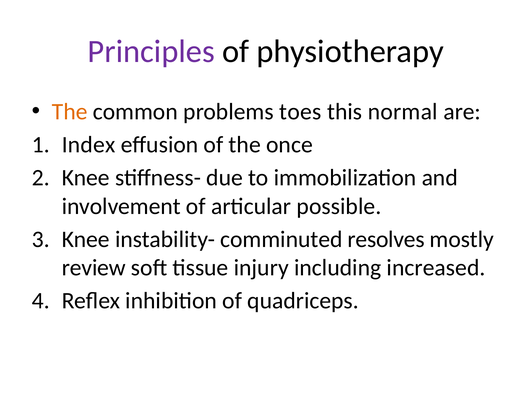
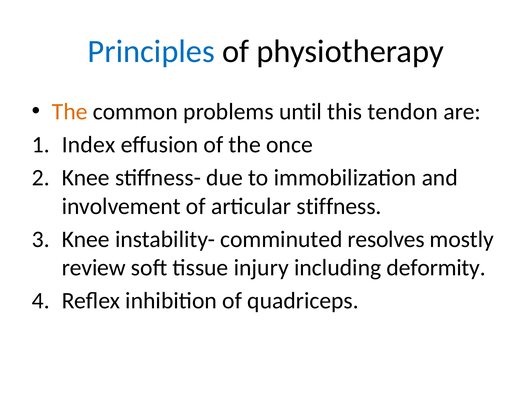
Principles colour: purple -> blue (151, 51)
toes: toes -> until (301, 112)
normal: normal -> tendon (403, 112)
possible: possible -> stiffness (339, 206)
increased: increased -> deformity (436, 268)
